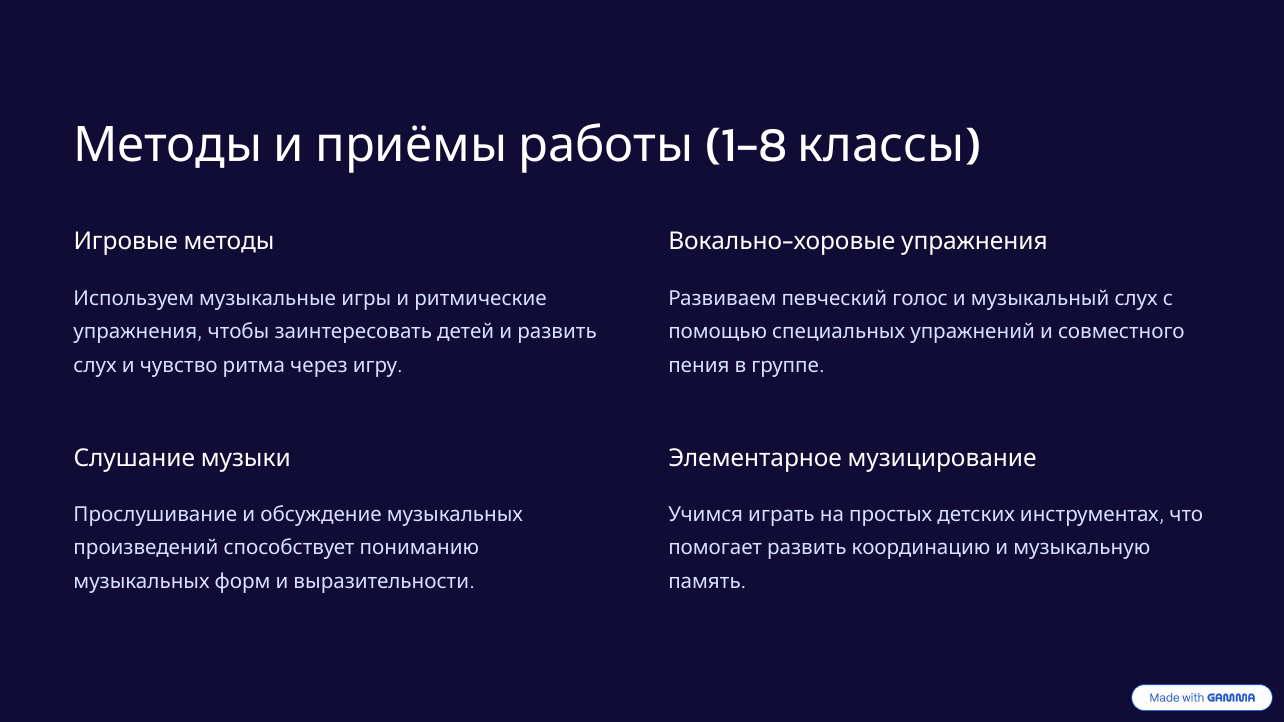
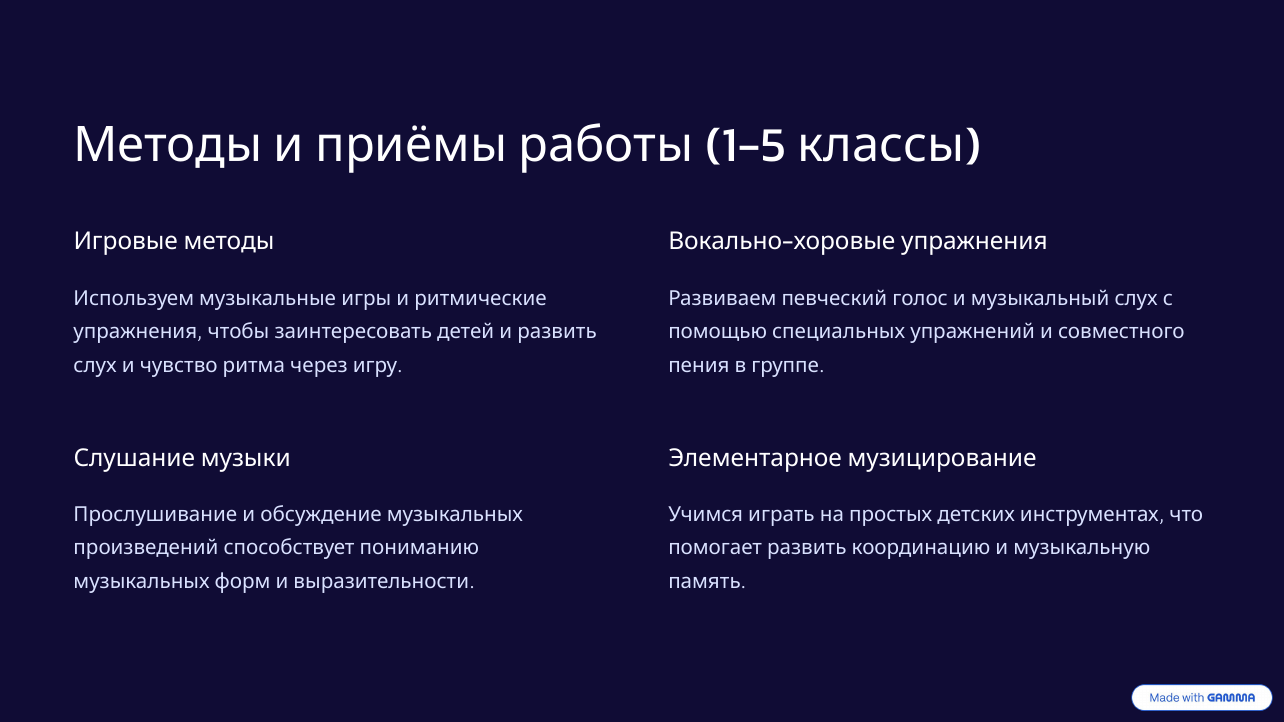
1-8: 1-8 -> 1-5 (746, 145)
